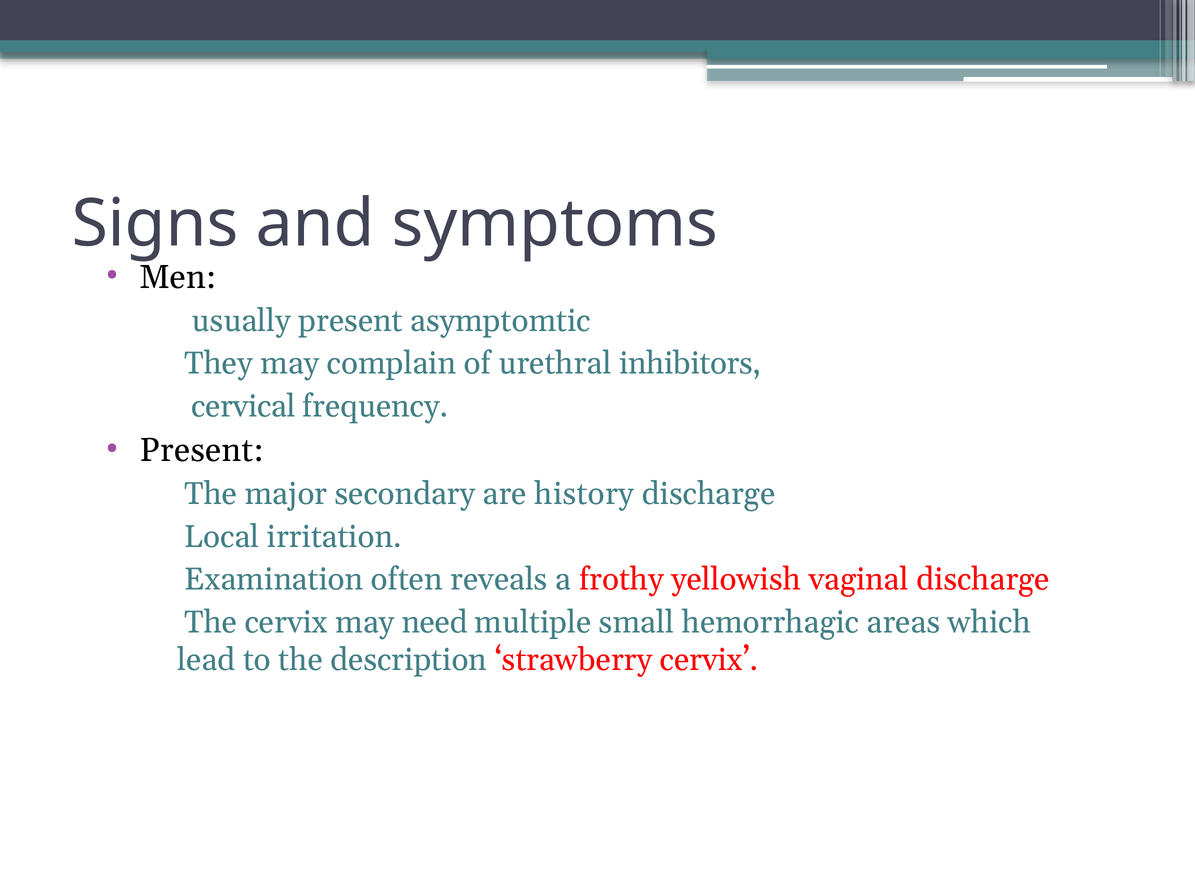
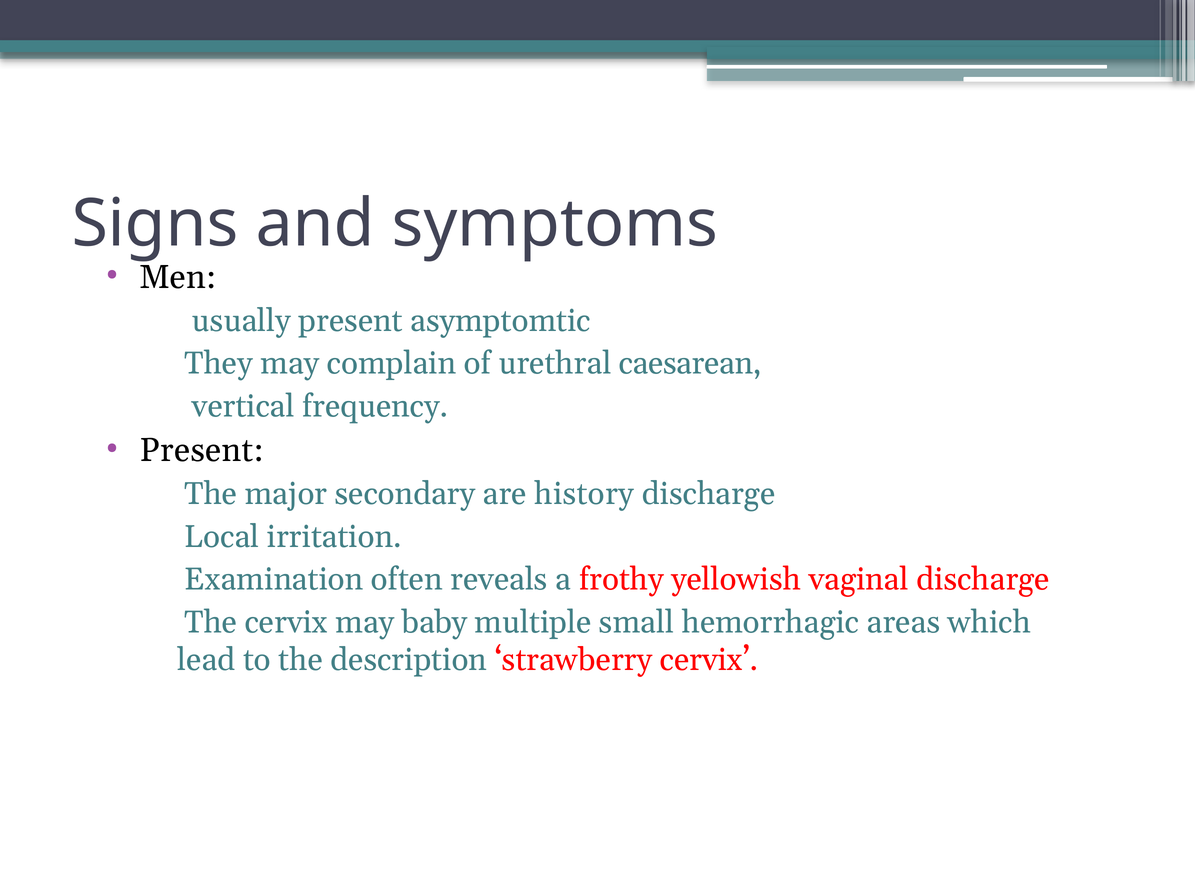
inhibitors: inhibitors -> caesarean (690, 364)
cervical: cervical -> vertical (243, 406)
need: need -> baby (435, 622)
